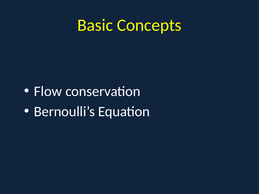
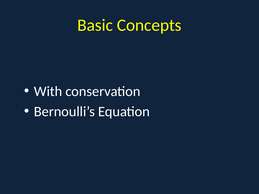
Flow: Flow -> With (48, 91)
